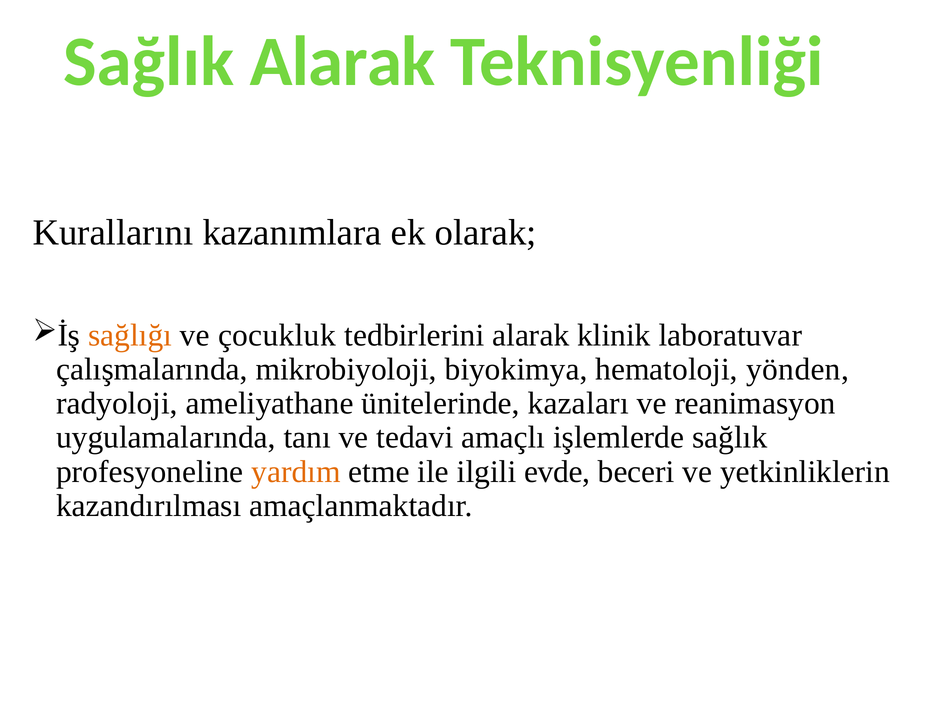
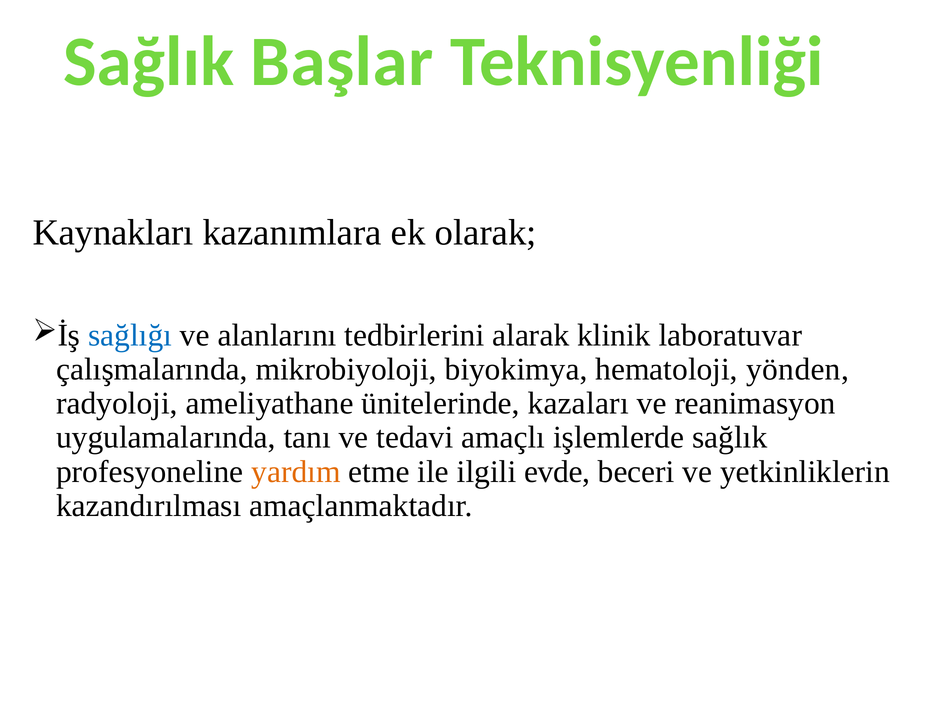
Sağlık Alarak: Alarak -> Başlar (342, 62)
Kurallarını: Kurallarını -> Kaynakları (113, 233)
sağlığı colour: orange -> blue (130, 336)
çocukluk: çocukluk -> alanlarını (277, 336)
